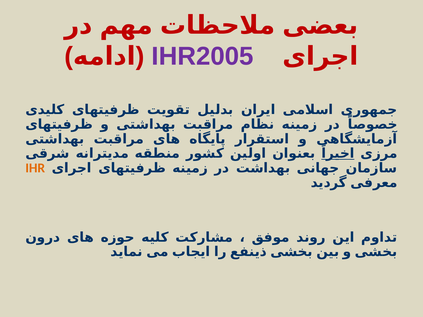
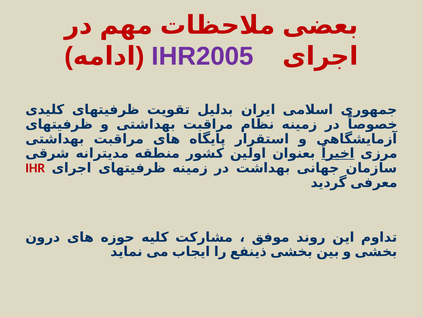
IHR colour: orange -> red (35, 168)
